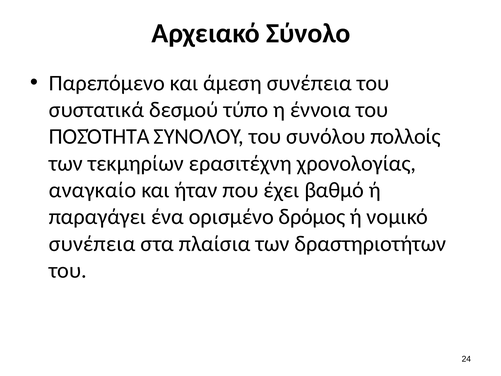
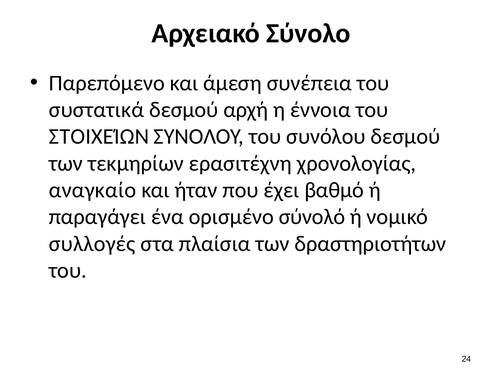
τύπο: τύπο -> αρχή (246, 110)
ΠΟΣΌΤΗΤΑ: ΠΟΣΌΤΗΤΑ -> ΣΤΟΙΧΕΊΩΝ (99, 137)
συνόλου πολλοίς: πολλοίς -> δεσμού (405, 137)
δρόμος: δρόμος -> σύνολό (312, 217)
συνέπεια: συνέπεια -> συλλογές (92, 243)
